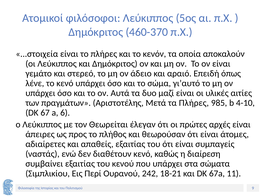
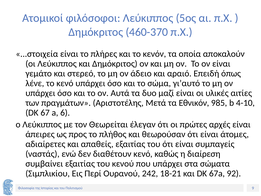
τα Πλήρες: Πλήρες -> Εθνικόν (194, 103)
11: 11 -> 92 (234, 173)
